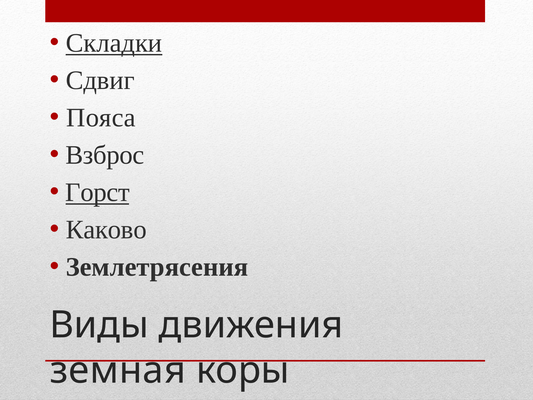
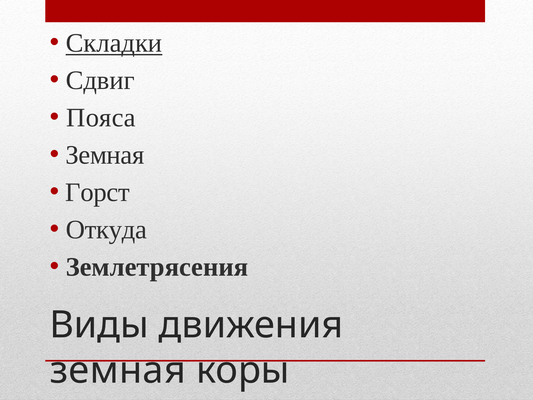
Взброс: Взброс -> Земная (105, 155)
Горст underline: present -> none (97, 192)
Каково: Каково -> Откуда (106, 230)
